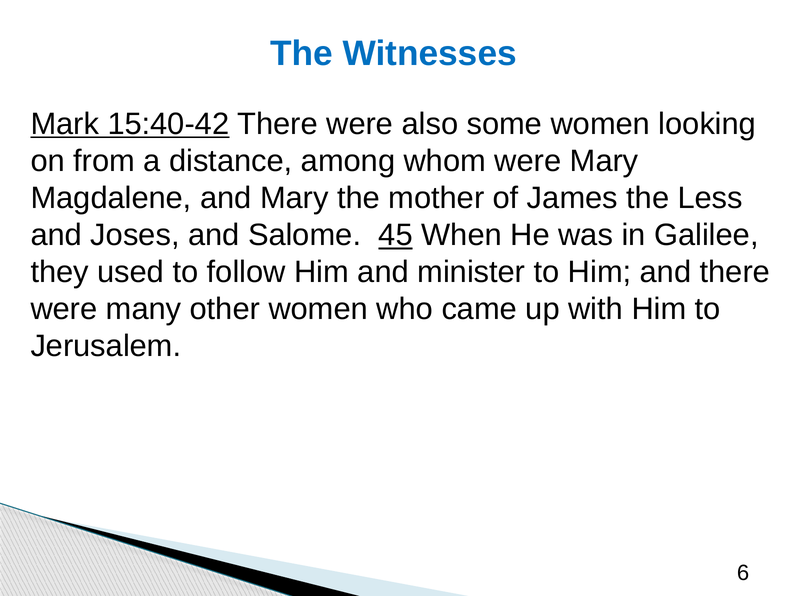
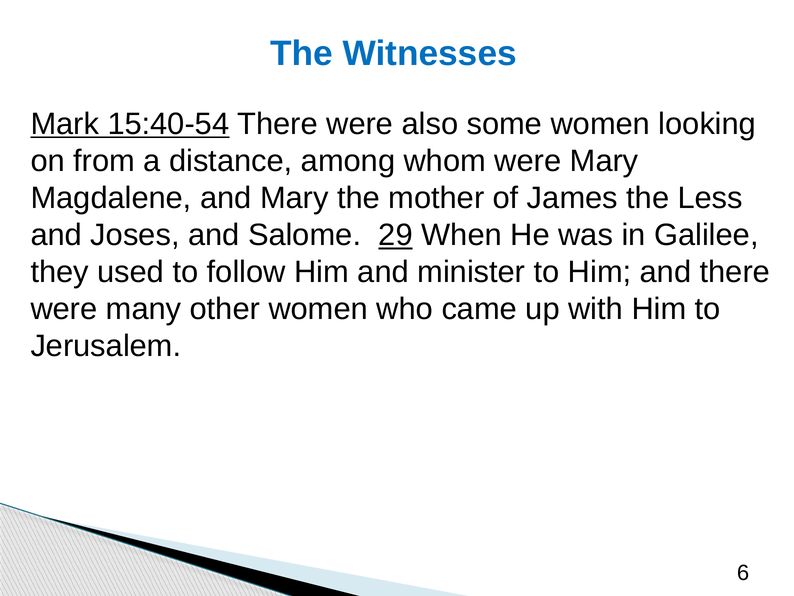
15:40-42: 15:40-42 -> 15:40-54 (168, 124)
45: 45 -> 29 (396, 235)
